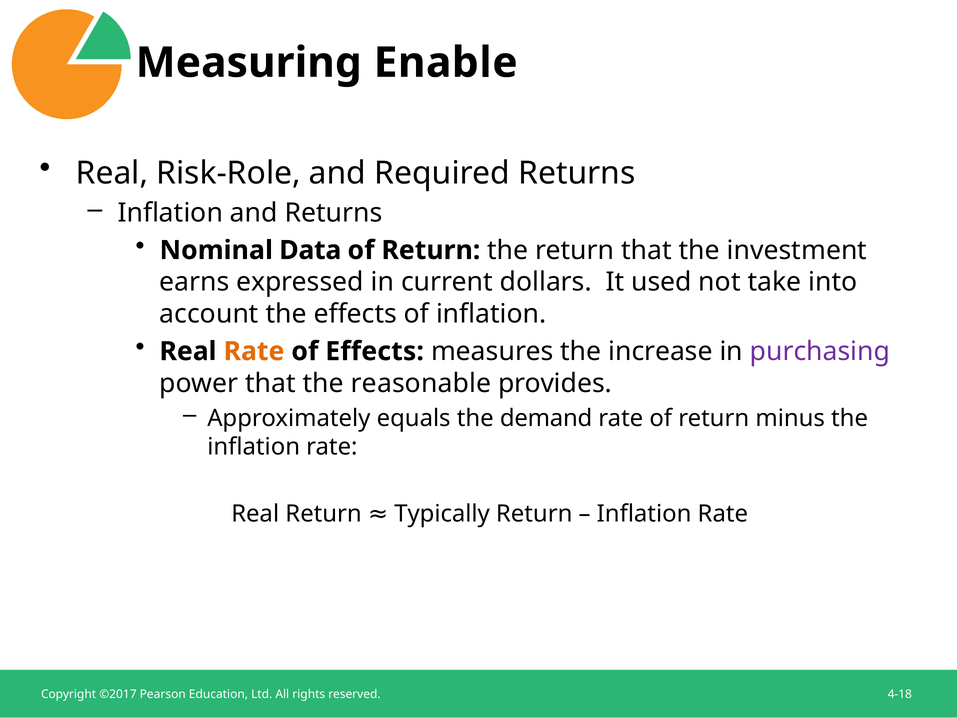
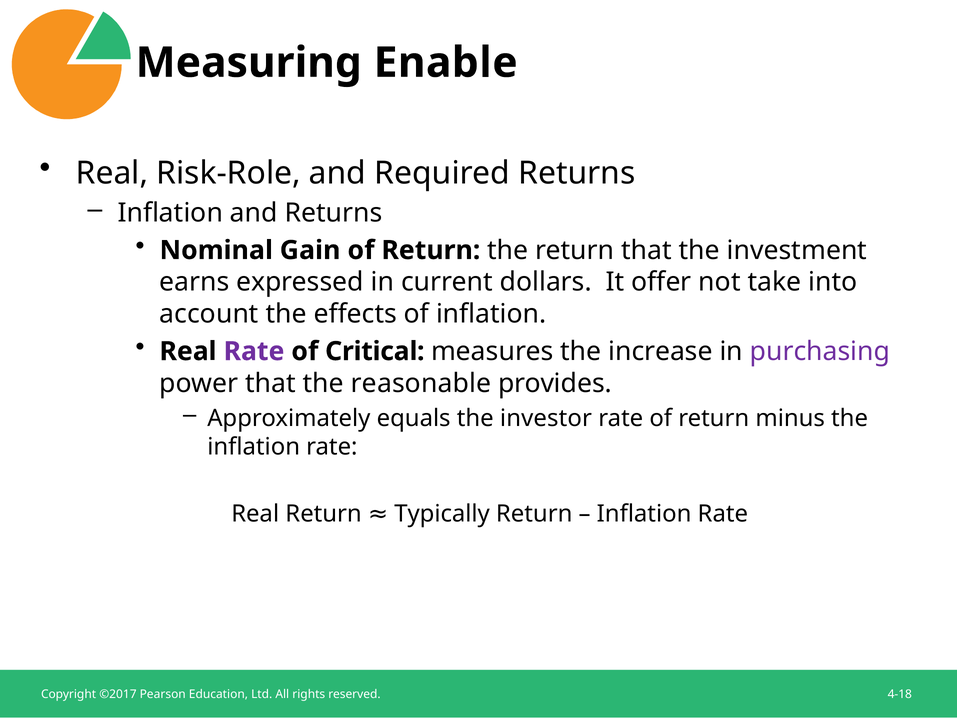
Data: Data -> Gain (310, 250)
used: used -> offer (661, 282)
Rate colour: orange -> purple (254, 351)
of Effects: Effects -> Critical (375, 351)
demand: demand -> investor (546, 418)
